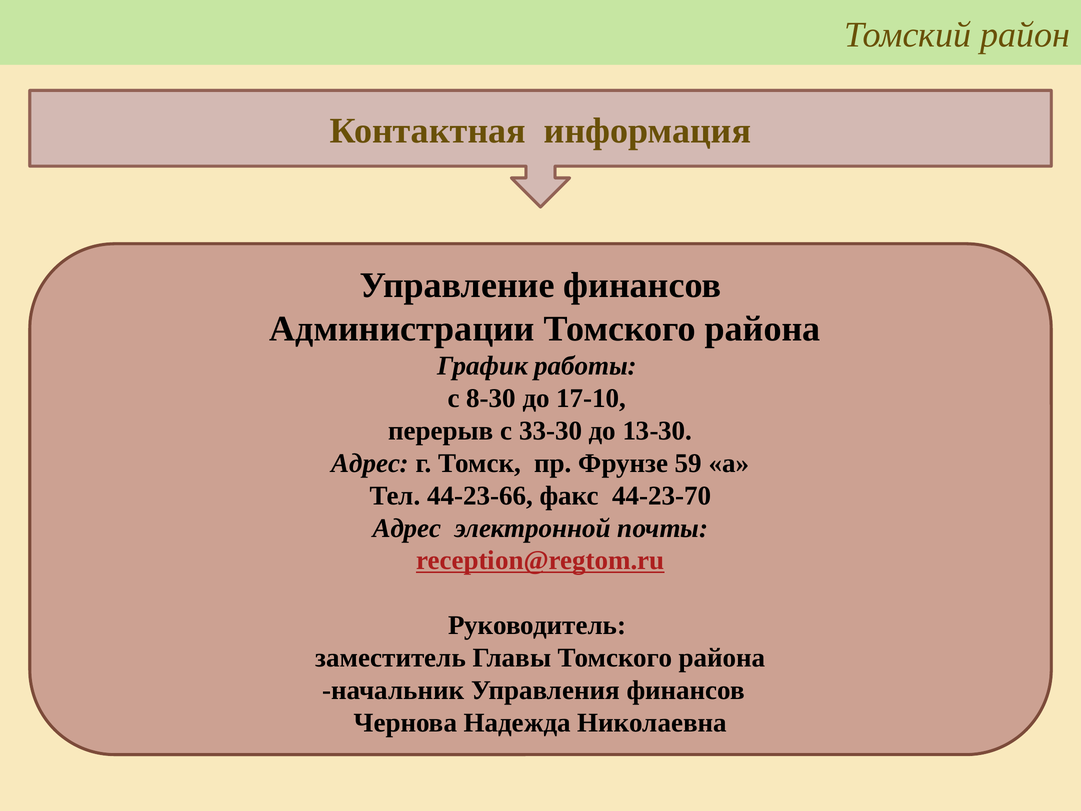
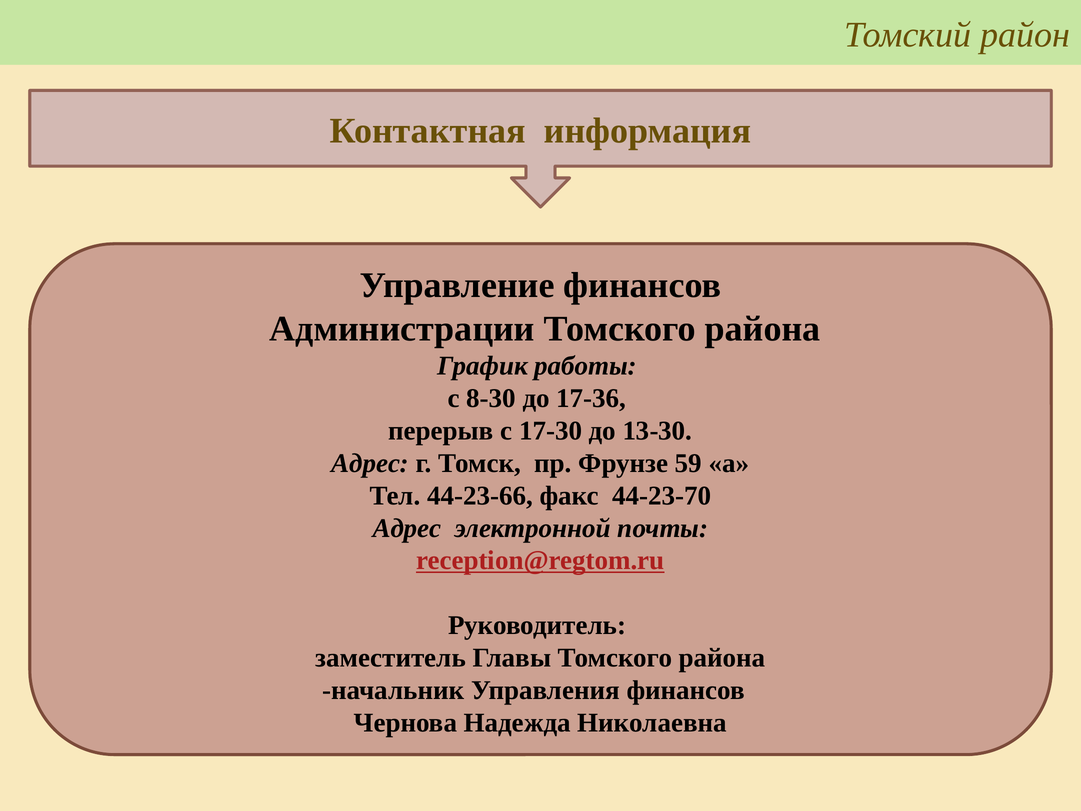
17-10: 17-10 -> 17-36 (591, 398)
33-30: 33-30 -> 17-30 (551, 431)
